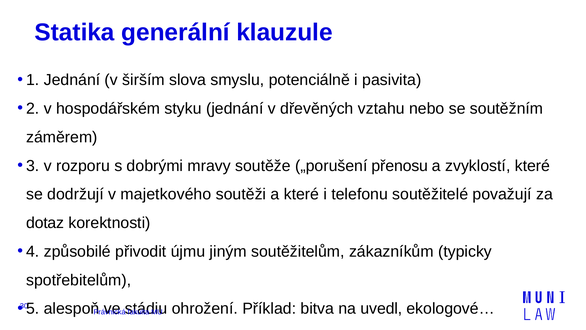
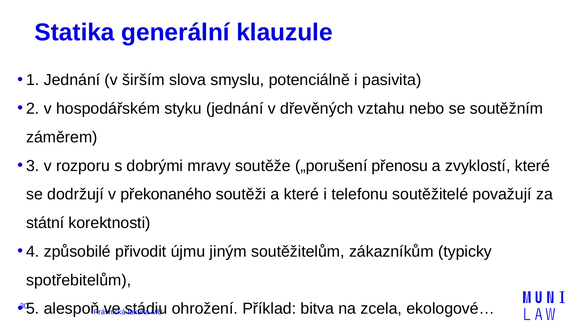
majetkového: majetkového -> překonaného (166, 194)
dotaz: dotaz -> státní (45, 223)
uvedl: uvedl -> zcela (381, 308)
